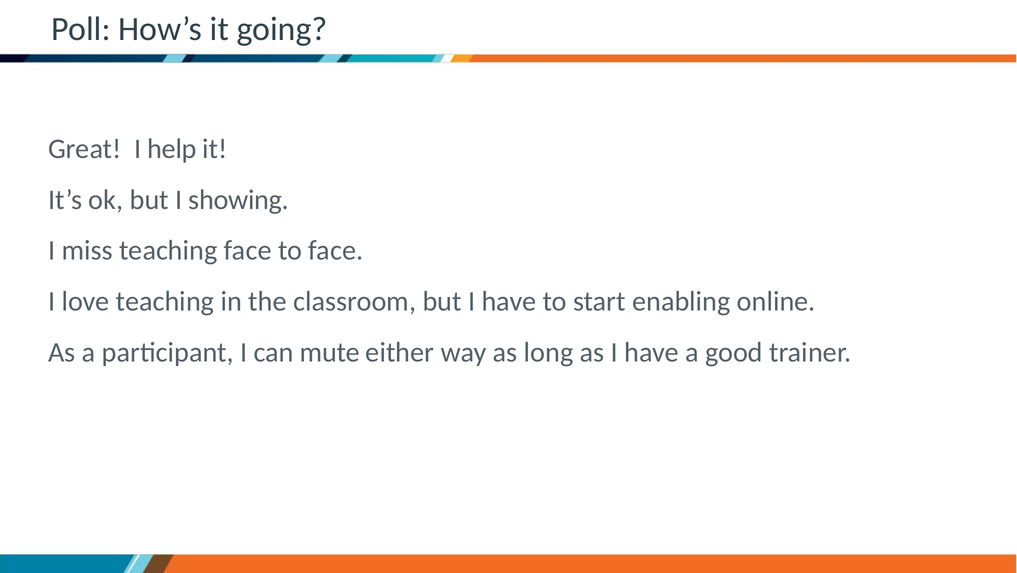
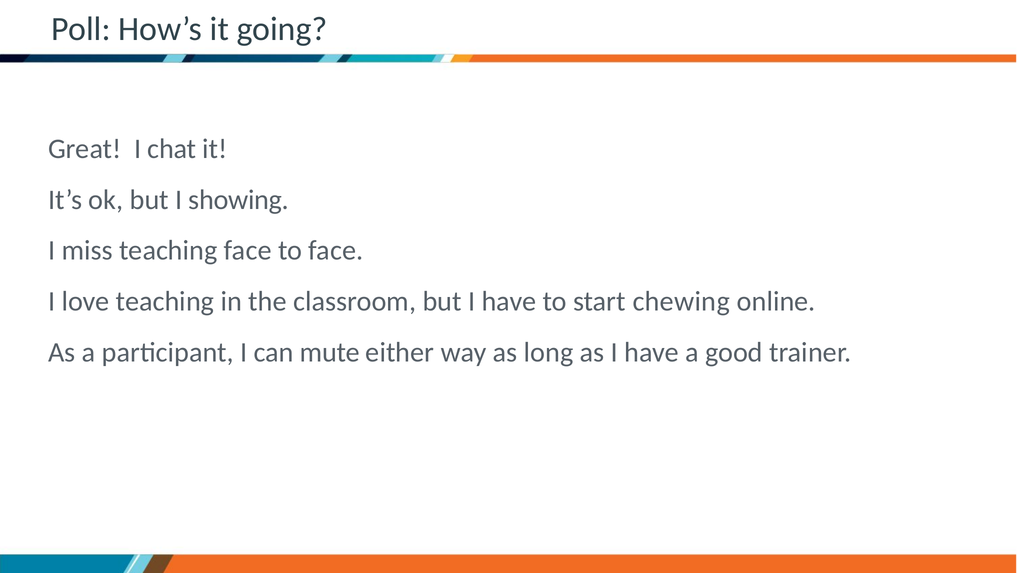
help: help -> chat (172, 149)
enabling: enabling -> chewing (681, 301)
